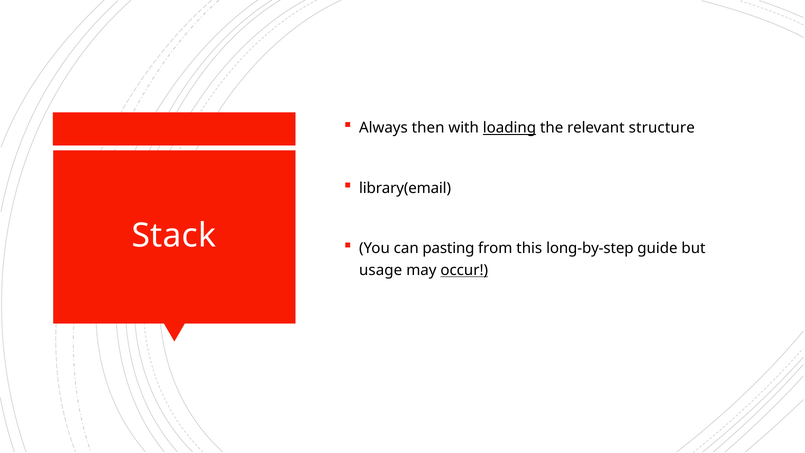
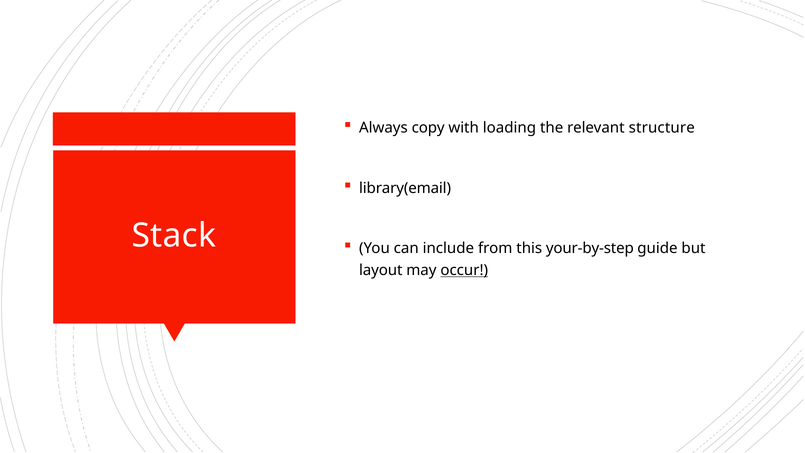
then: then -> copy (428, 128)
loading underline: present -> none (509, 128)
pasting: pasting -> include (448, 248)
long-by-step: long-by-step -> your-by-step (590, 248)
usage: usage -> layout (381, 270)
